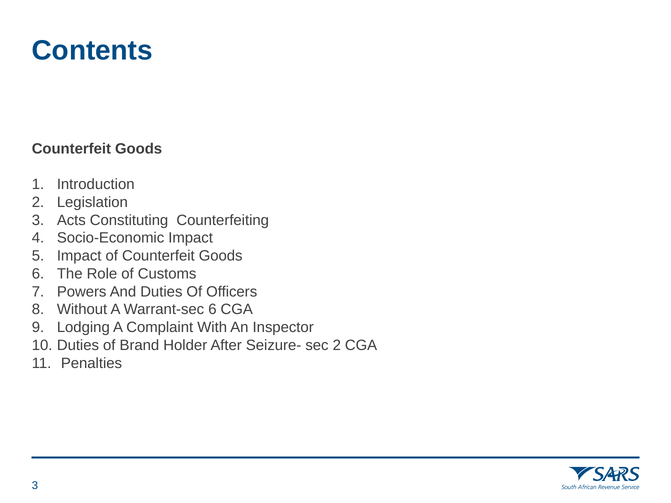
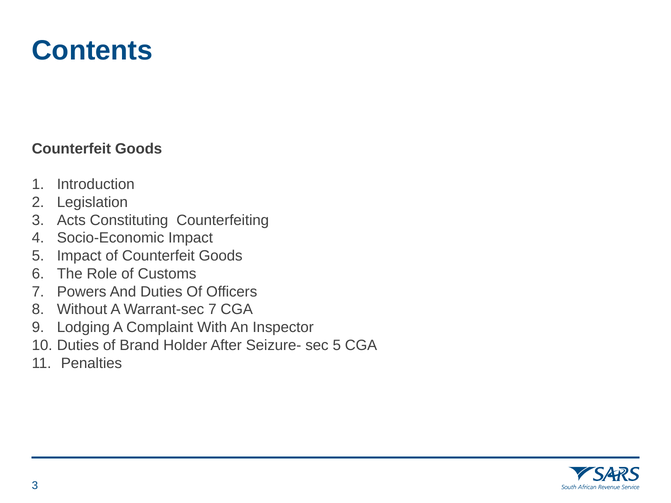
Warrant-sec 6: 6 -> 7 (212, 310)
sec 2: 2 -> 5 (337, 345)
